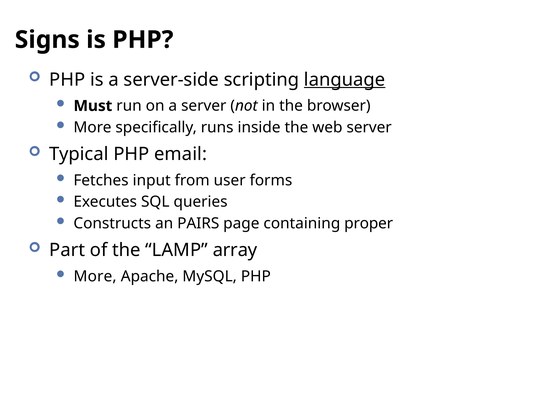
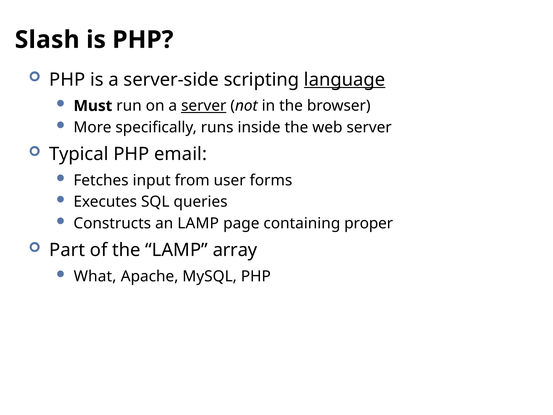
Signs: Signs -> Slash (47, 40)
server underline: none -> present (204, 106)
an PAIRS: PAIRS -> LAMP (198, 223)
More: More -> What (95, 276)
